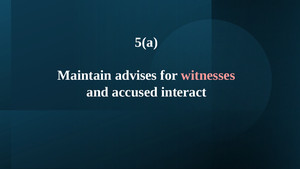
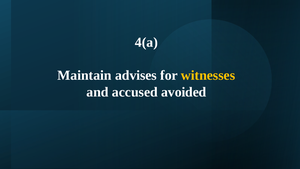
5(a: 5(a -> 4(a (146, 42)
witnesses colour: pink -> yellow (208, 75)
interact: interact -> avoided (184, 92)
